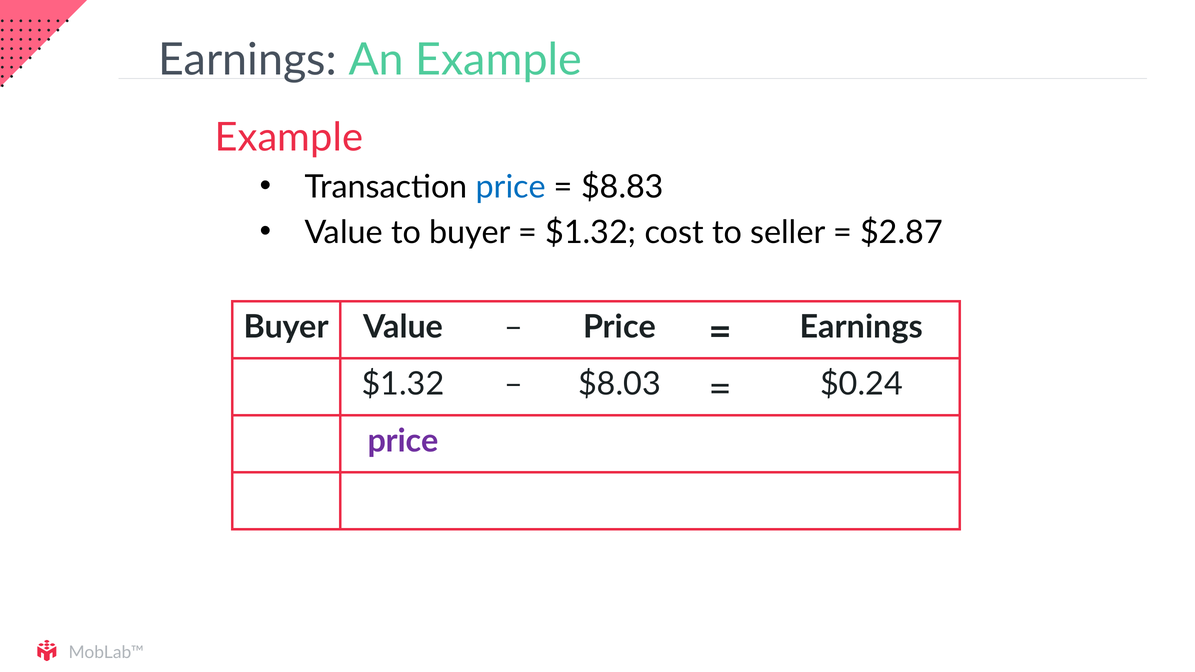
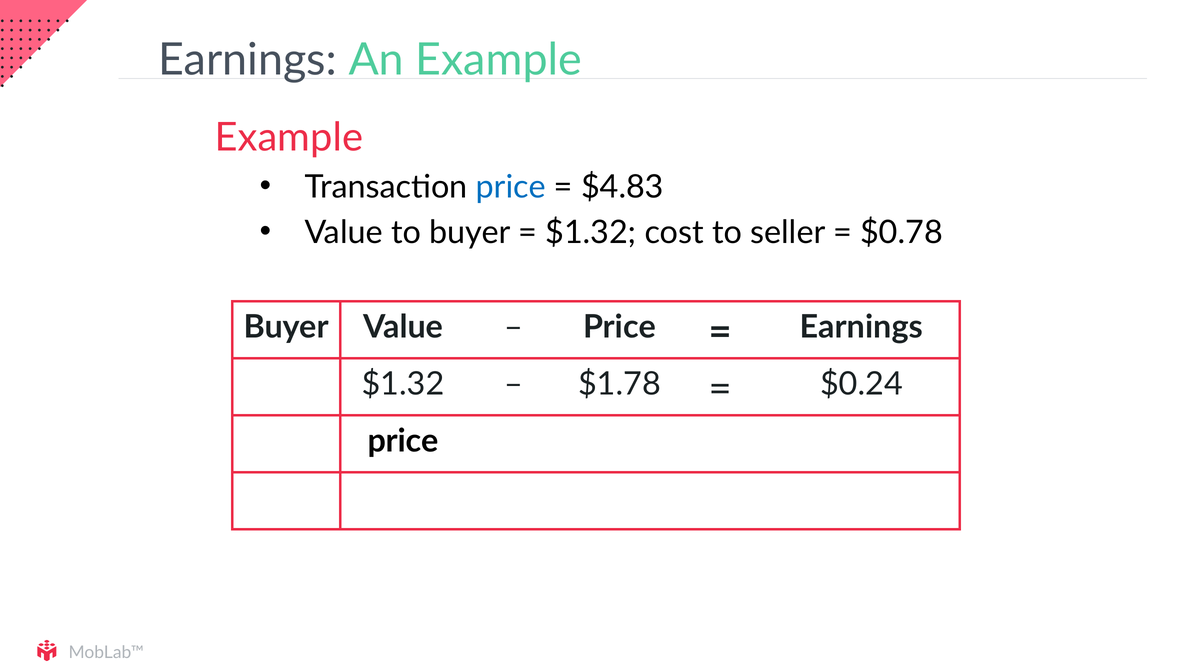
$8.83: $8.83 -> $4.83 (622, 187)
$2.87: $2.87 -> $0.78 (902, 232)
$8.03: $8.03 -> $1.78 (619, 384)
price colour: purple -> black (403, 441)
